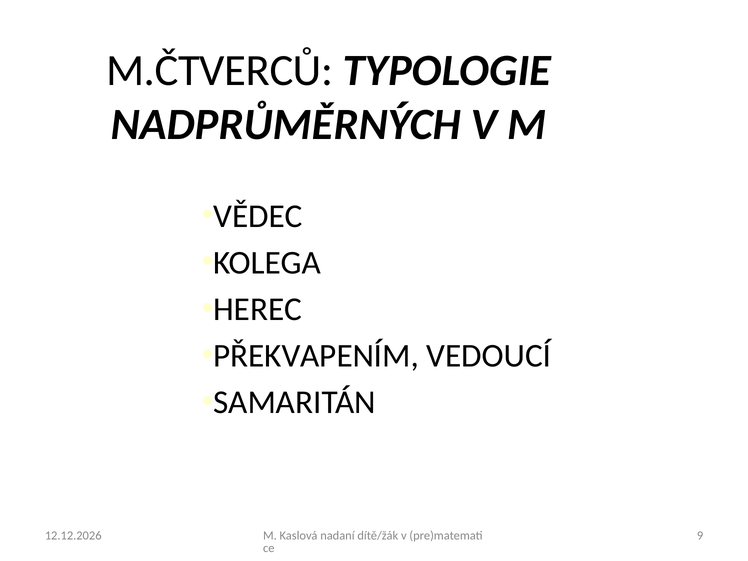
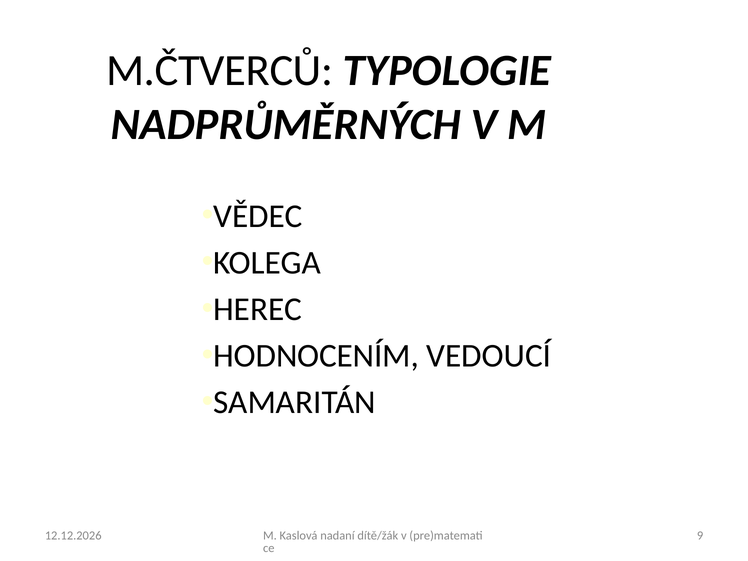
PŘEKVAPENÍM: PŘEKVAPENÍM -> HODNOCENÍM (316, 356)
